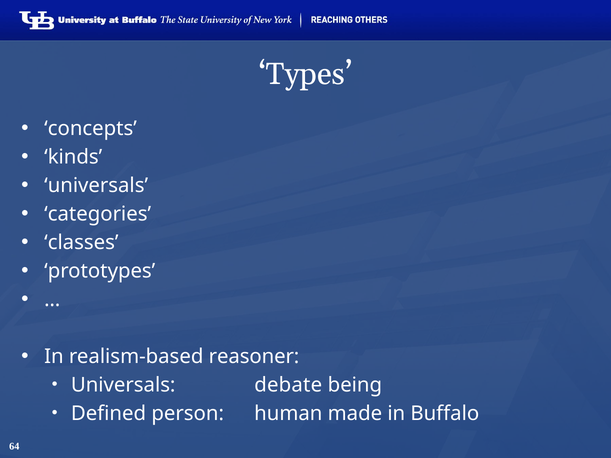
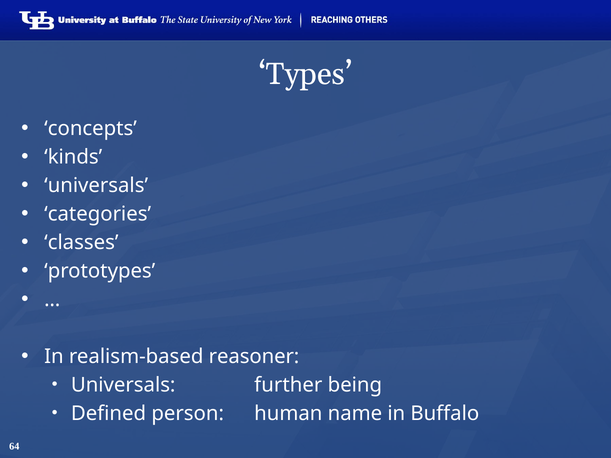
debate: debate -> further (288, 385)
made: made -> name (355, 414)
